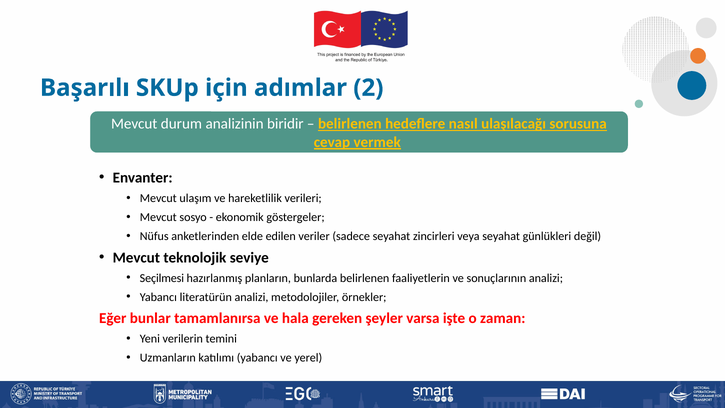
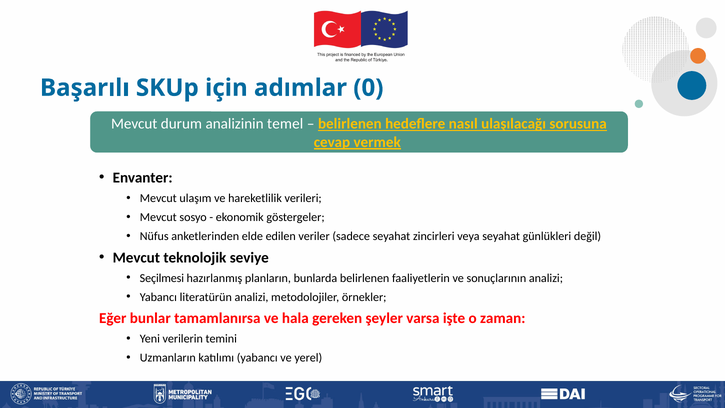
2: 2 -> 0 (368, 88)
biridir: biridir -> temel (285, 124)
